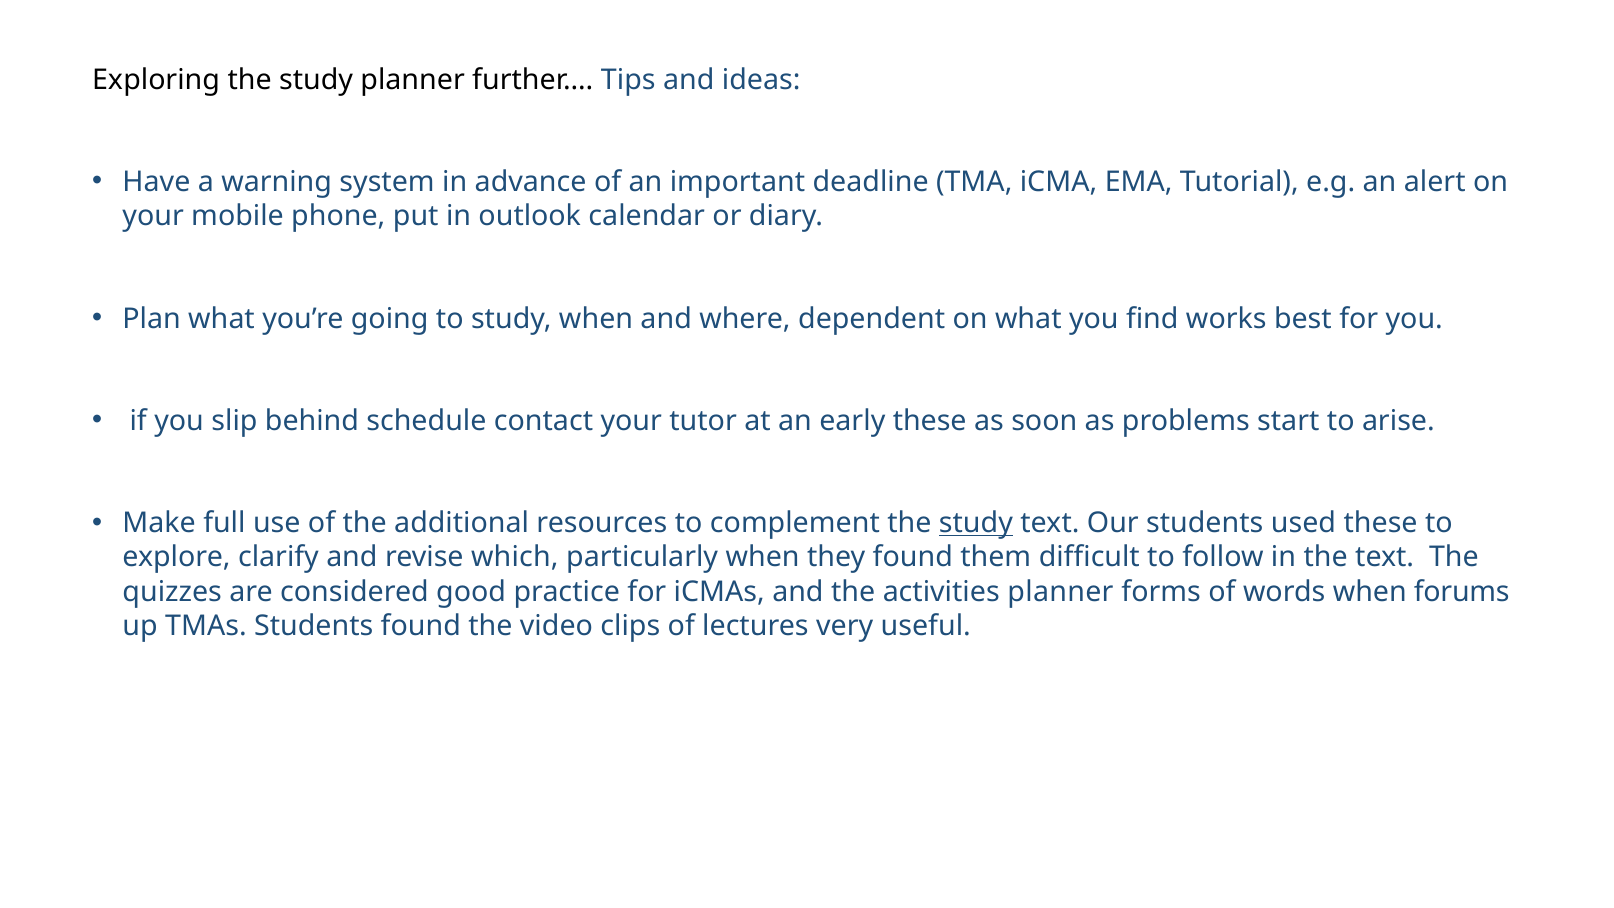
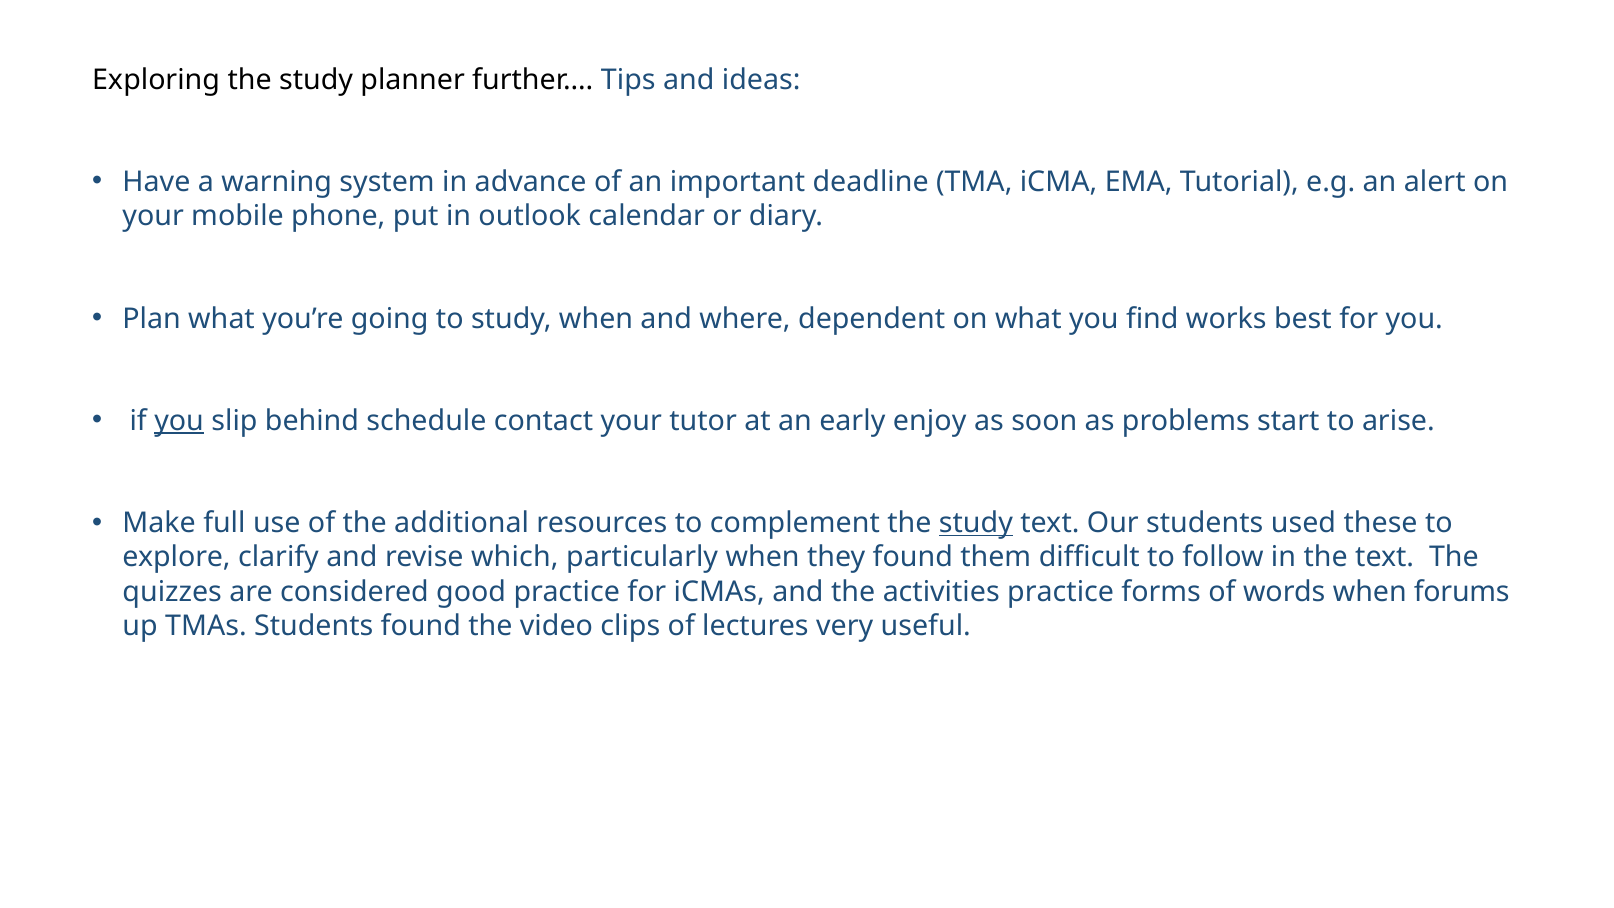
you underline: none -> present (179, 421)
early these: these -> enjoy (930, 421)
activities planner: planner -> practice (1061, 592)
